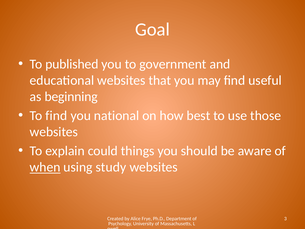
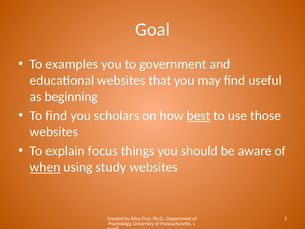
published: published -> examples (72, 64)
national: national -> scholars (117, 116)
best underline: none -> present (198, 116)
could: could -> focus (103, 151)
